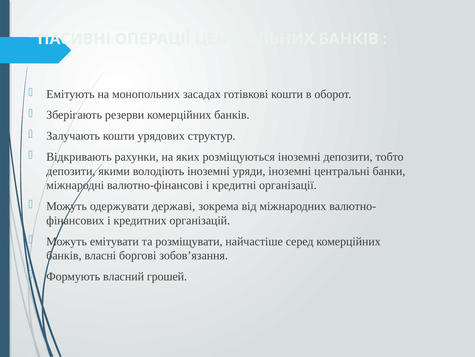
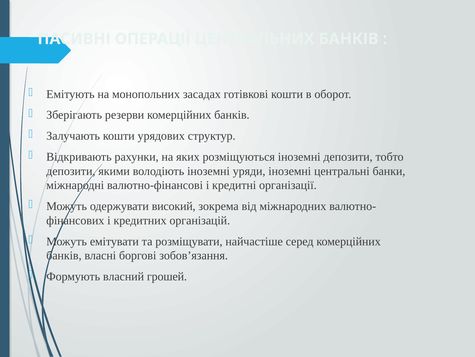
державі: державі -> високий (174, 206)
